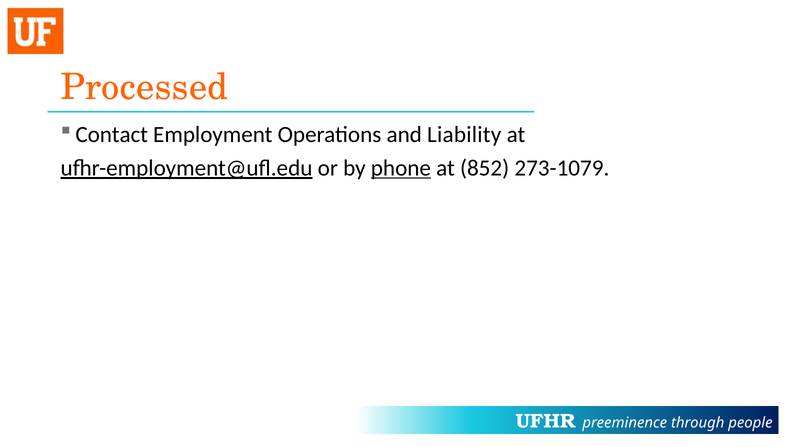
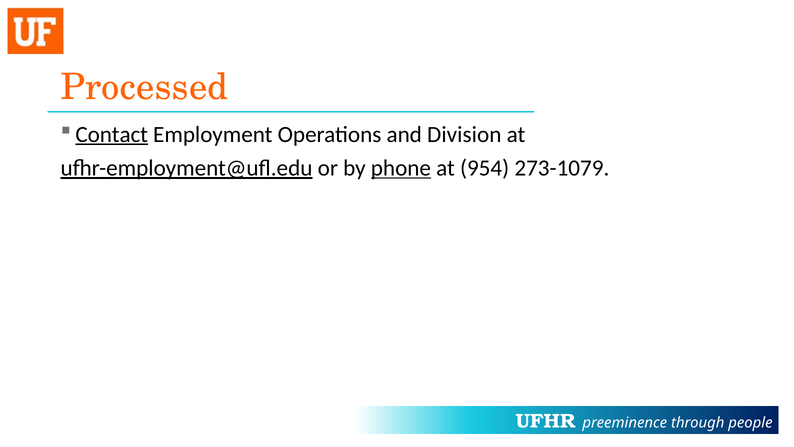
Contact underline: none -> present (112, 134)
Liability: Liability -> Division (464, 134)
852: 852 -> 954 (485, 168)
